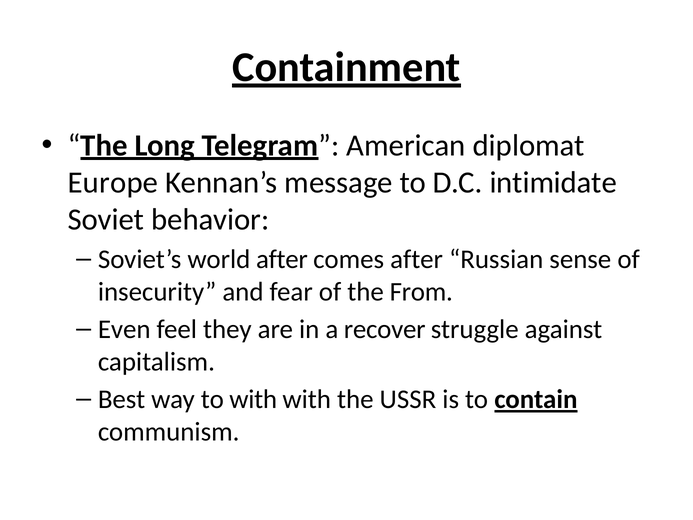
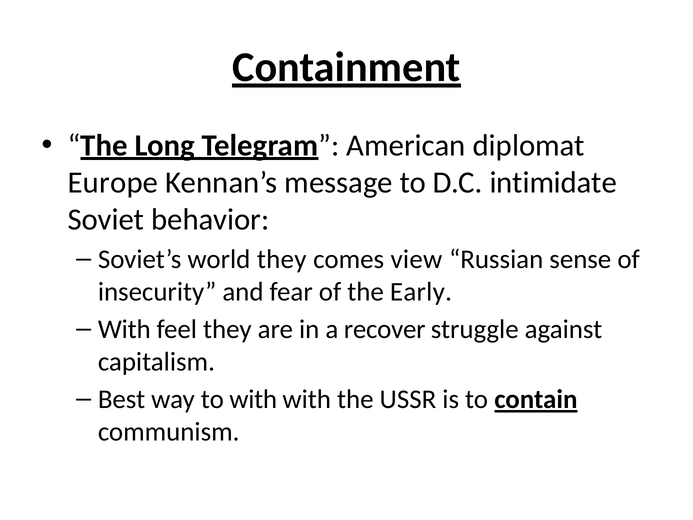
world after: after -> they (282, 259)
comes after: after -> view (416, 259)
From: From -> Early (421, 291)
Even: Even -> With (124, 329)
